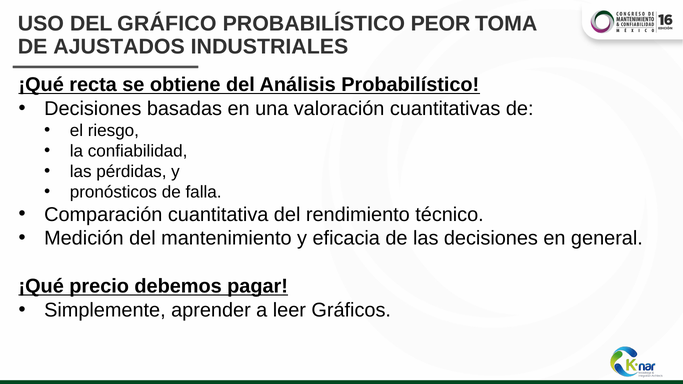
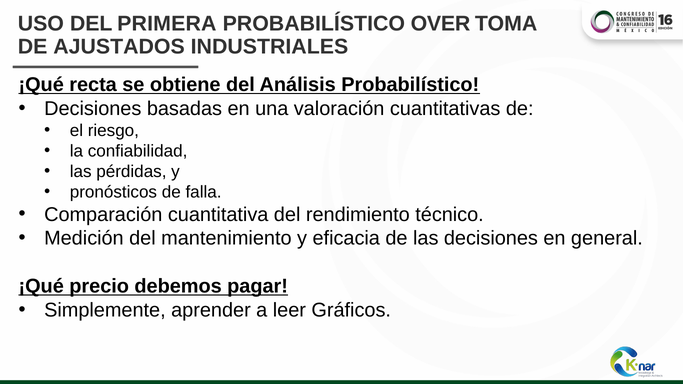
GRÁFICO: GRÁFICO -> PRIMERA (167, 23)
PEOR: PEOR -> OVER (441, 23)
